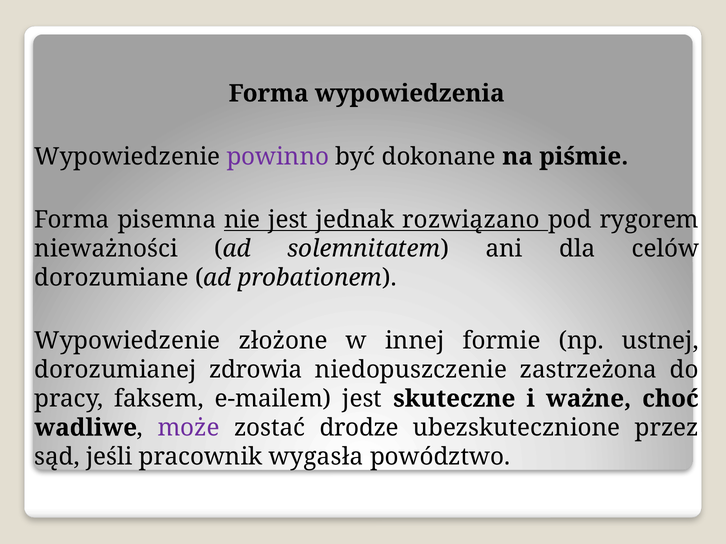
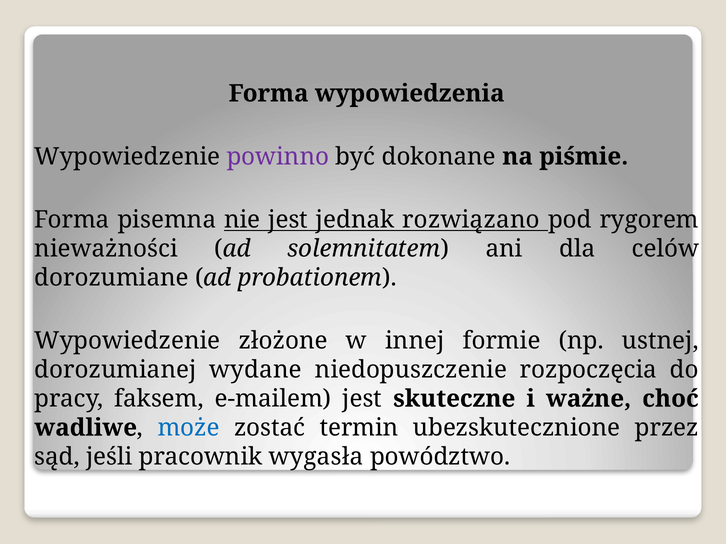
zdrowia: zdrowia -> wydane (256, 370)
zastrzeżona: zastrzeżona -> rozpoczęcia (588, 370)
może colour: purple -> blue (189, 428)
drodze: drodze -> termin (359, 428)
